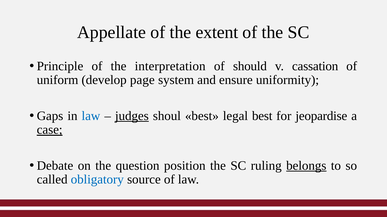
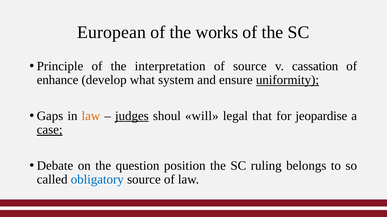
Appellate: Appellate -> European (112, 33)
extent: extent -> works (217, 33)
of should: should -> source (250, 66)
uniform: uniform -> enhance (58, 80)
page: page -> what (142, 80)
uniformity underline: none -> present (287, 80)
law colour: blue -> orange (91, 116)
shoul best: best -> will (202, 116)
legal best: best -> that (262, 116)
belongs underline: present -> none (306, 166)
